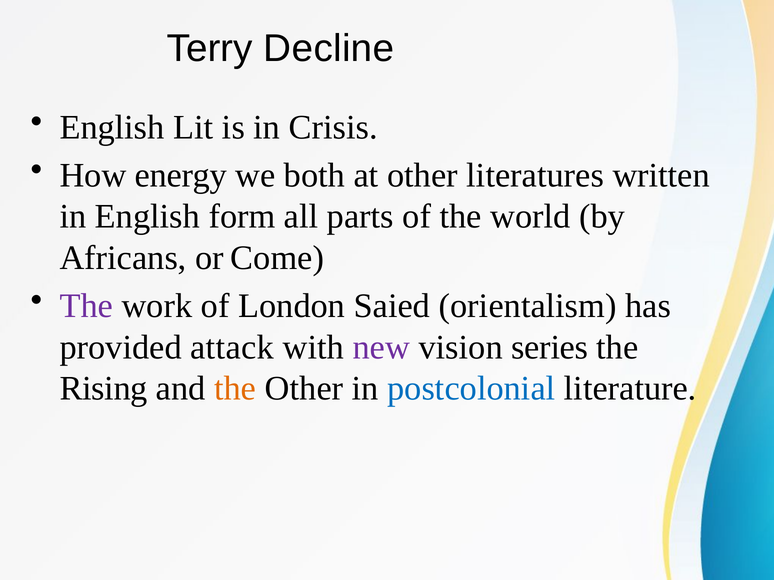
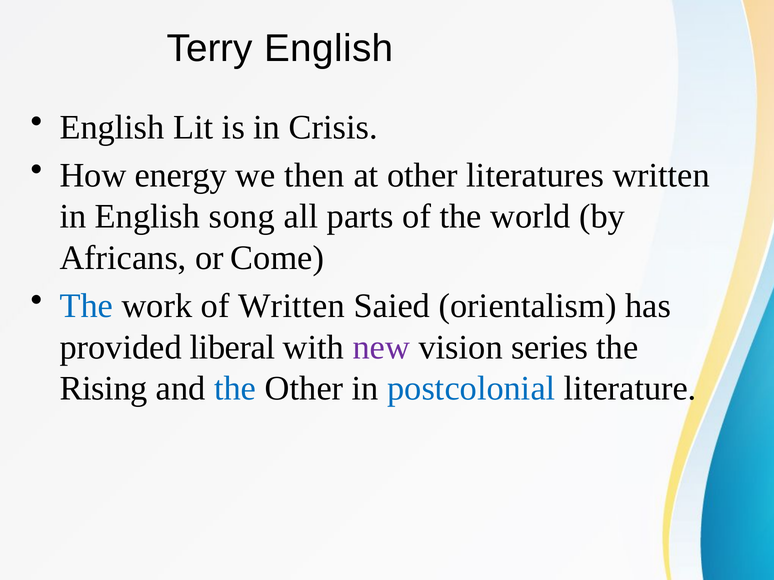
Terry Decline: Decline -> English (329, 49)
both: both -> then (314, 176)
form: form -> song (242, 217)
The colour: purple -> blue (86, 306)
of London: London -> Written (291, 306)
attack: attack -> liberal (233, 348)
the colour: orange -> blue (235, 389)
